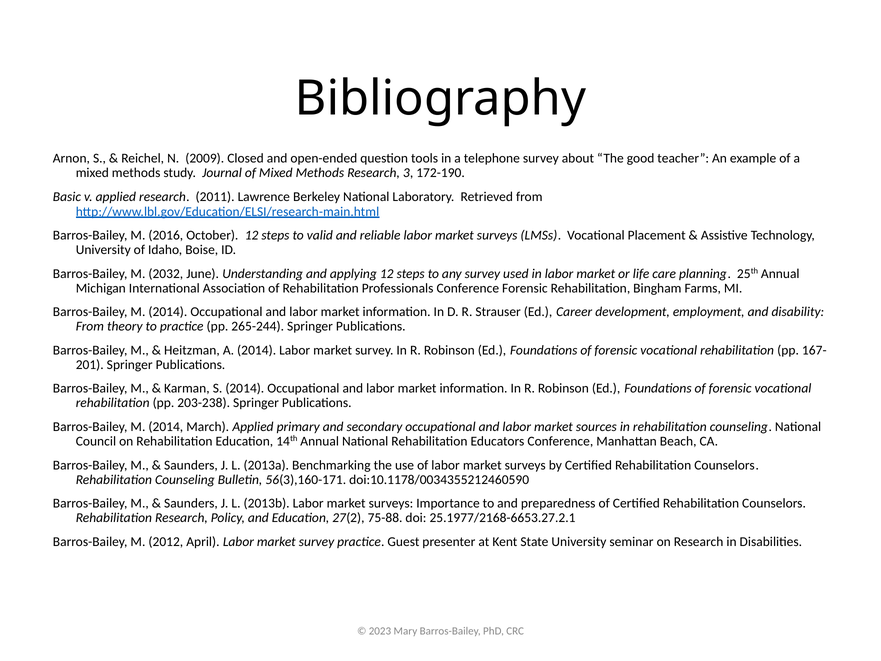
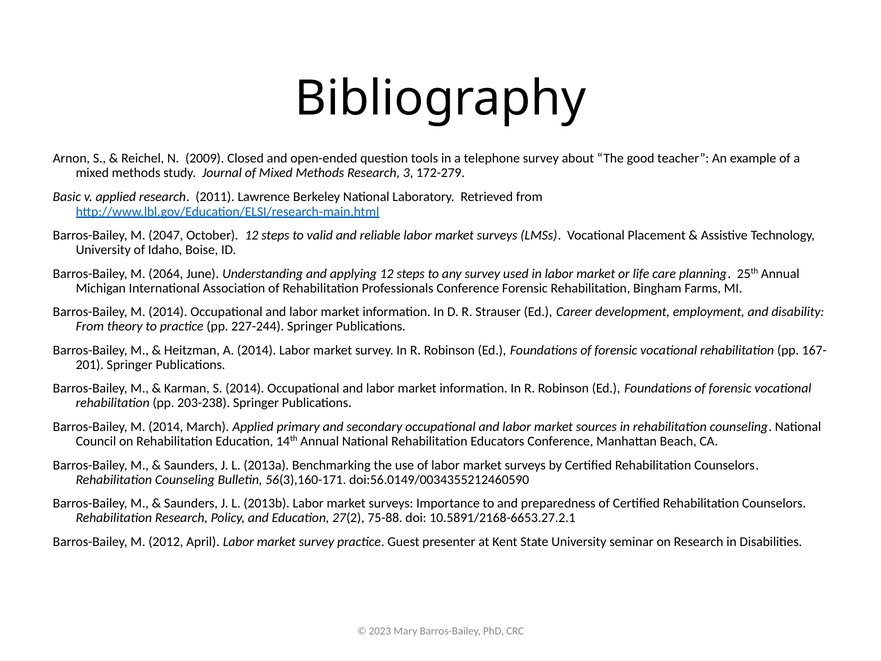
172-190: 172-190 -> 172-279 (441, 173)
2016: 2016 -> 2047 (166, 235)
2032: 2032 -> 2064 (166, 274)
265-244: 265-244 -> 227-244 (258, 326)
doi:10.1178/0034355212460590: doi:10.1178/0034355212460590 -> doi:56.0149/0034355212460590 (439, 479)
25.1977/2168-6653.27.2.1: 25.1977/2168-6653.27.2.1 -> 10.5891/2168-6653.27.2.1 (503, 518)
